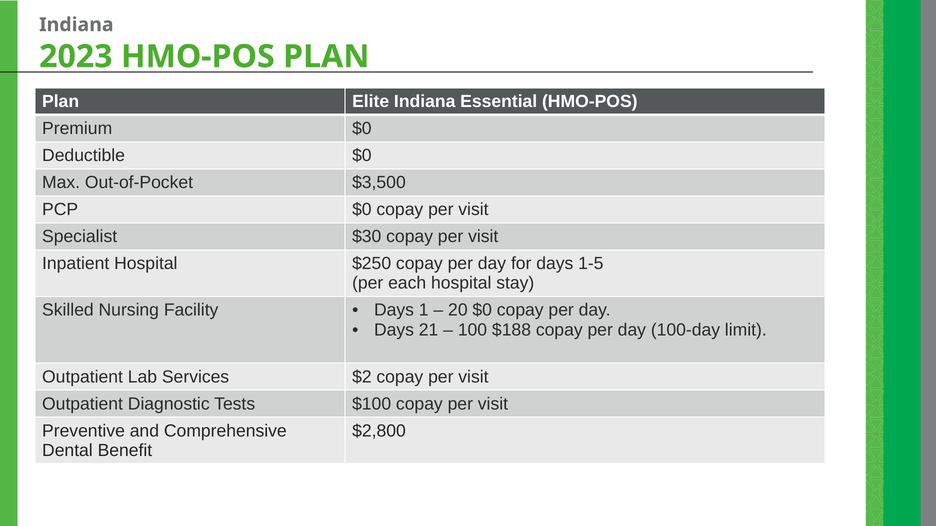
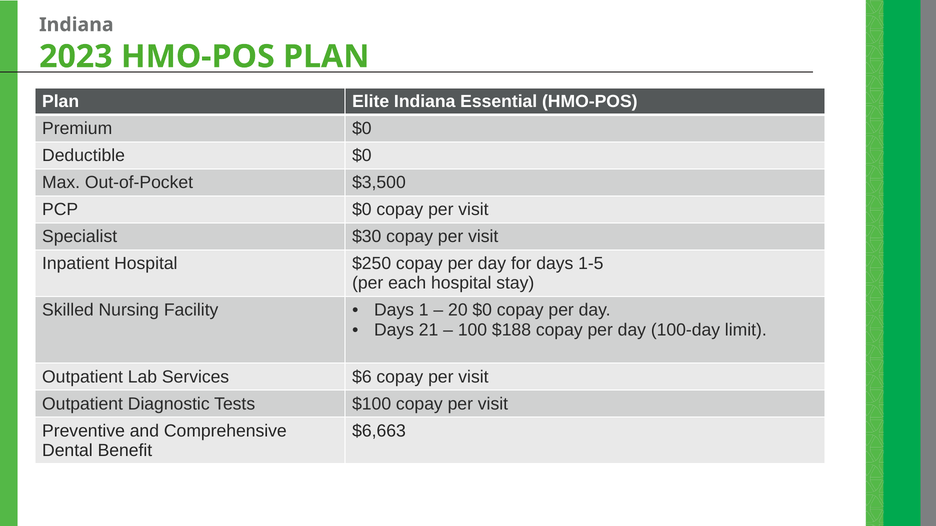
$2: $2 -> $6 (362, 377)
$2,800: $2,800 -> $6,663 (379, 431)
